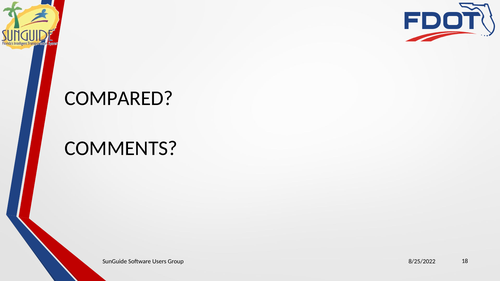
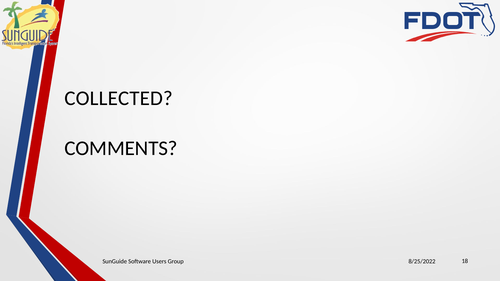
COMPARED: COMPARED -> COLLECTED (119, 99)
